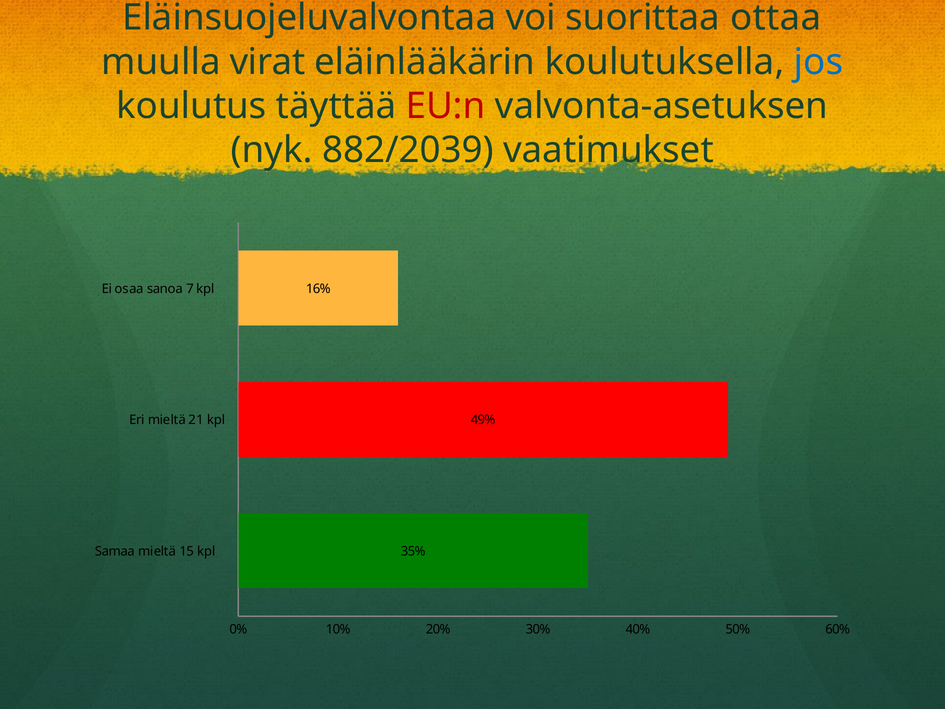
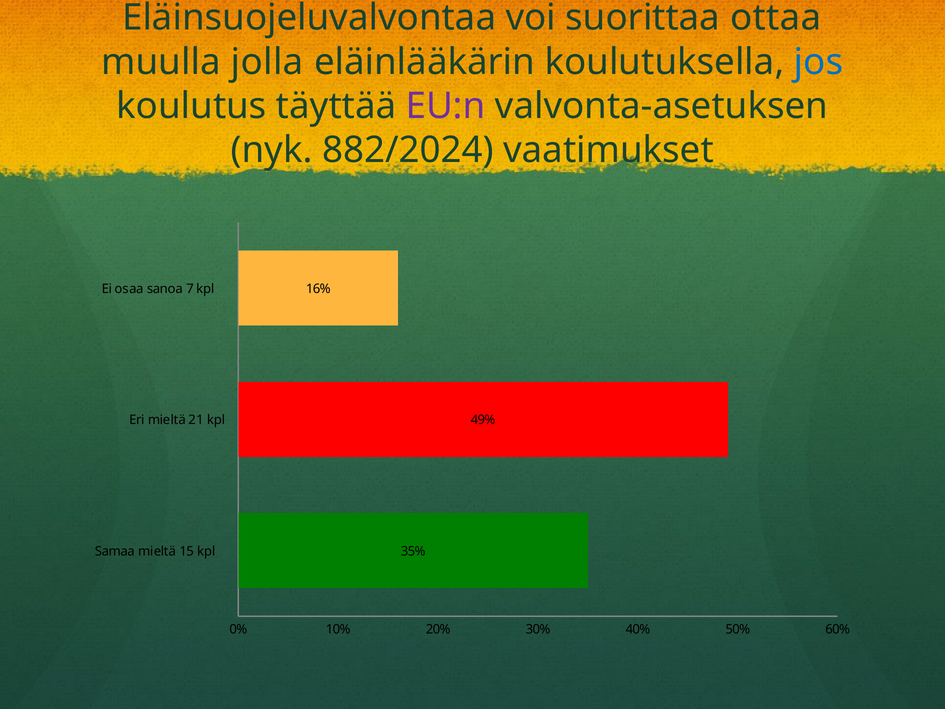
virat: virat -> jolla (267, 62)
EU:n colour: red -> purple (446, 106)
882/2039: 882/2039 -> 882/2024 (408, 150)
